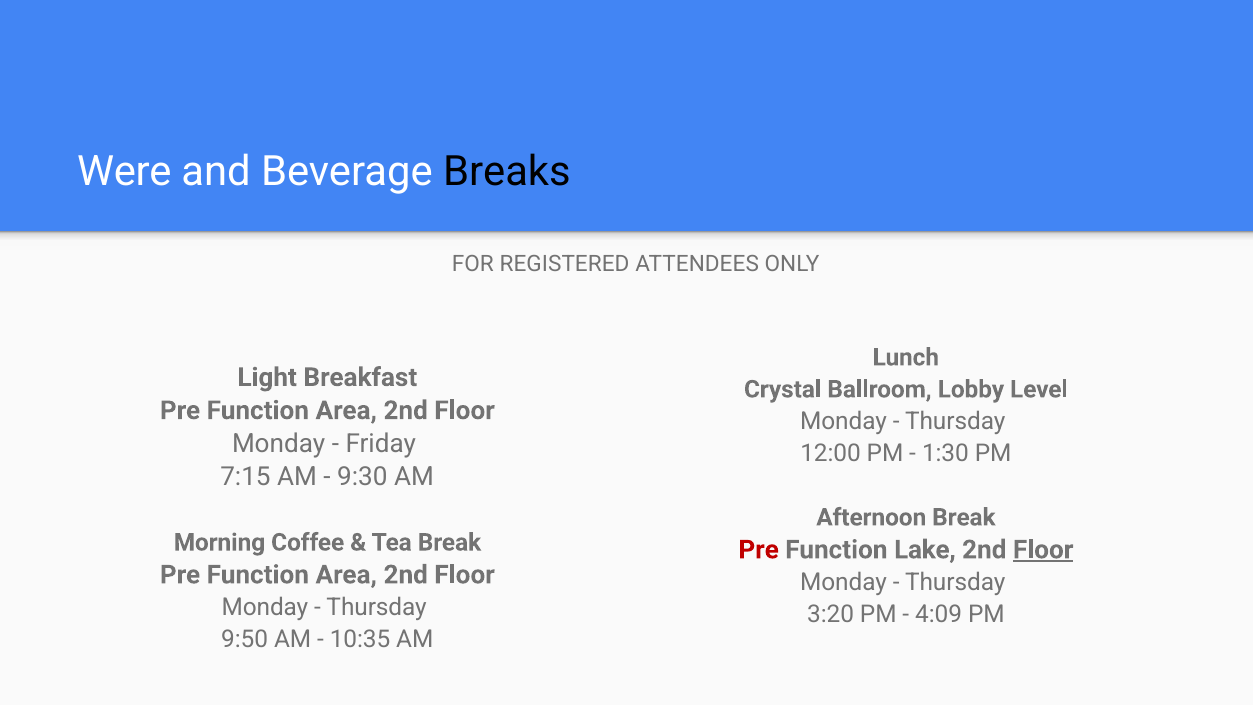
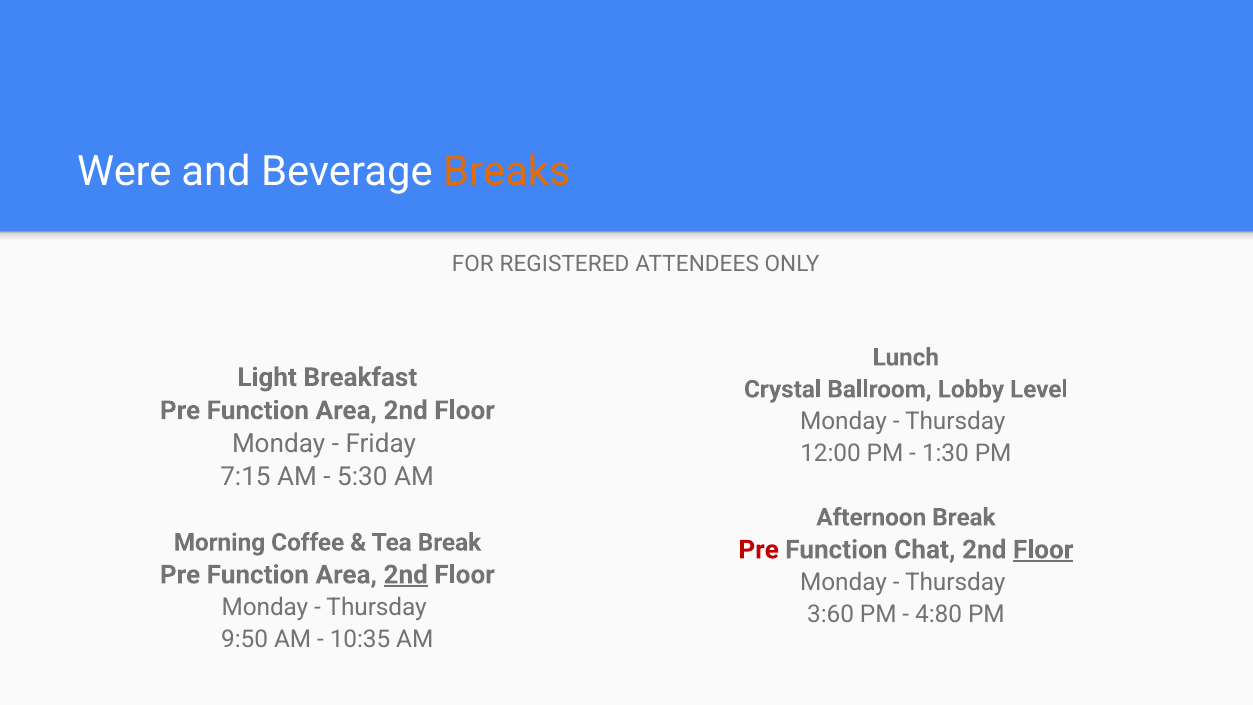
Breaks colour: black -> orange (507, 172)
9:30: 9:30 -> 5:30 (362, 476)
Lake: Lake -> Chat (925, 550)
2nd underline: none -> present (406, 575)
3:20: 3:20 -> 3:60 (831, 614)
4:09: 4:09 -> 4:80 (939, 614)
